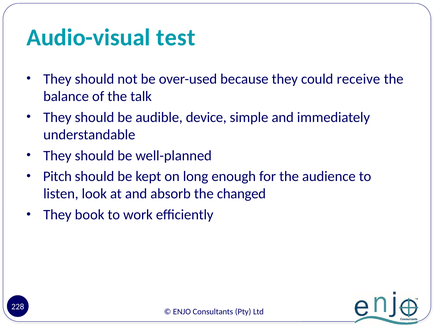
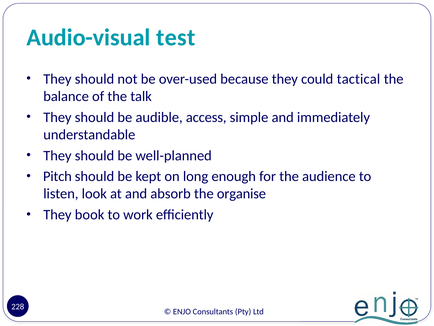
receive: receive -> tactical (358, 79)
device: device -> access (206, 117)
changed: changed -> organise (241, 194)
